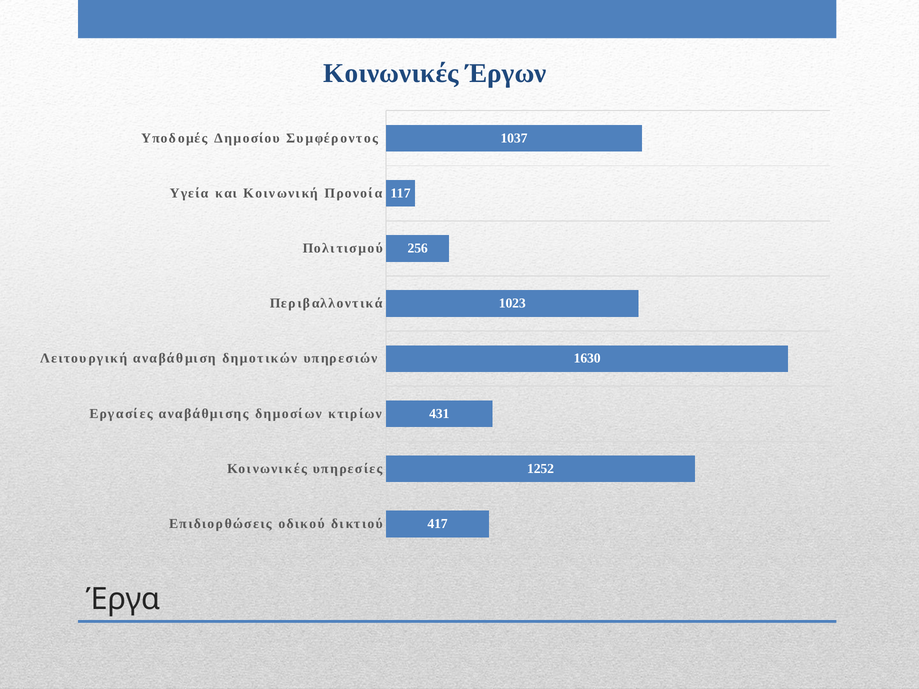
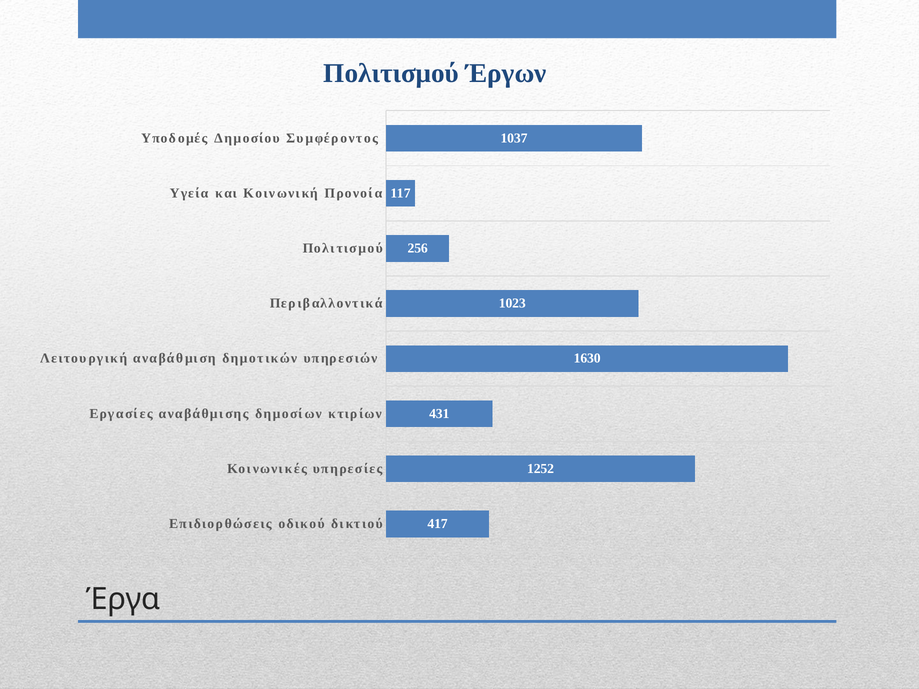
Κοινωνικές: Κοινωνικές -> Πολιτισμού (391, 73)
